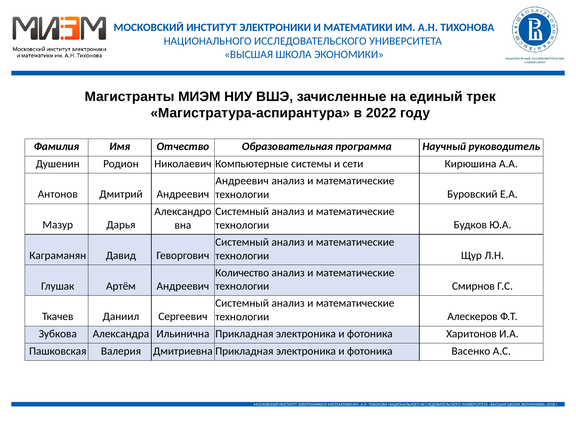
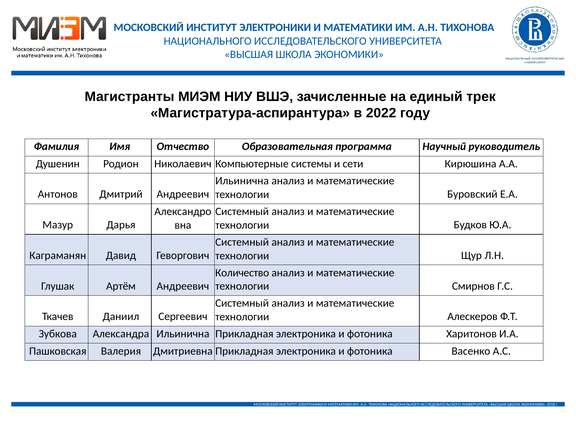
Андреевич: Андреевич -> Ильинична (242, 181)
